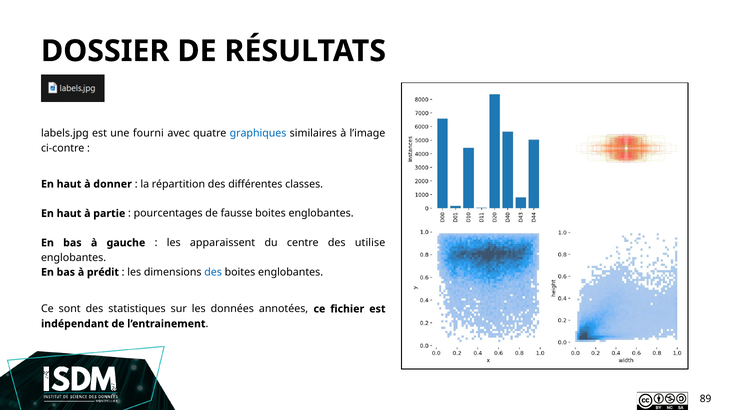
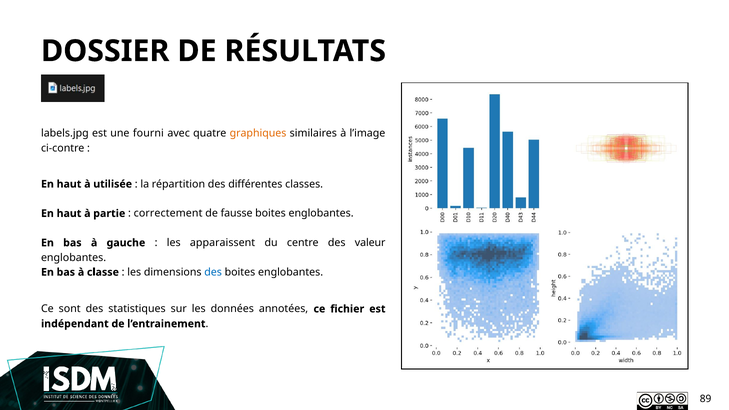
graphiques colour: blue -> orange (258, 133)
donner: donner -> utilisée (113, 184)
pourcentages: pourcentages -> correctement (168, 213)
utilise: utilise -> valeur (370, 243)
prédit: prédit -> classe (103, 272)
